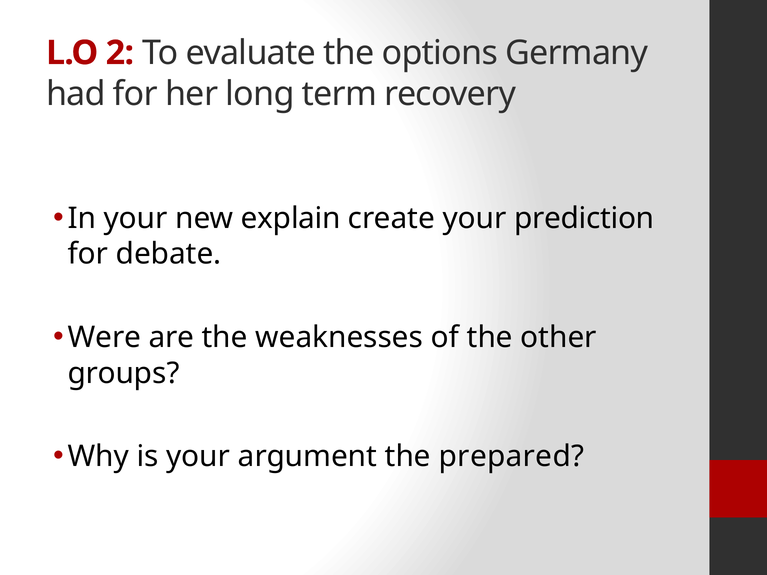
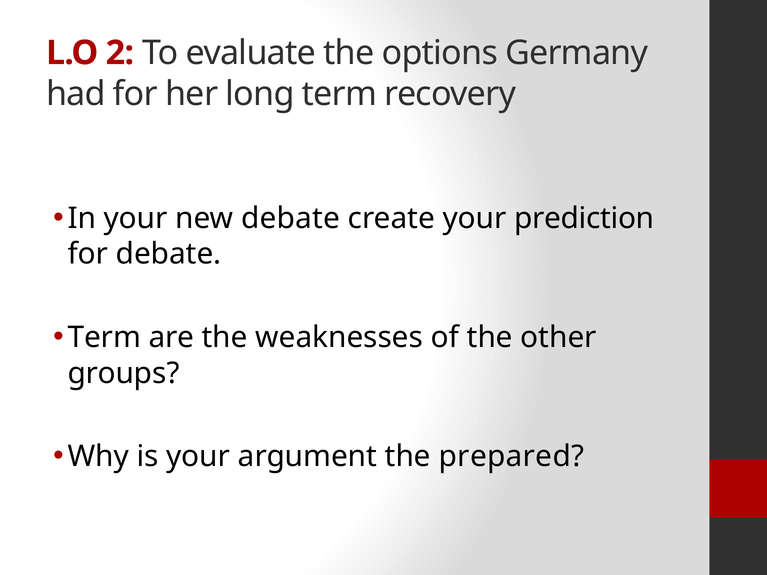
new explain: explain -> debate (291, 218)
Were: Were -> Term (104, 338)
